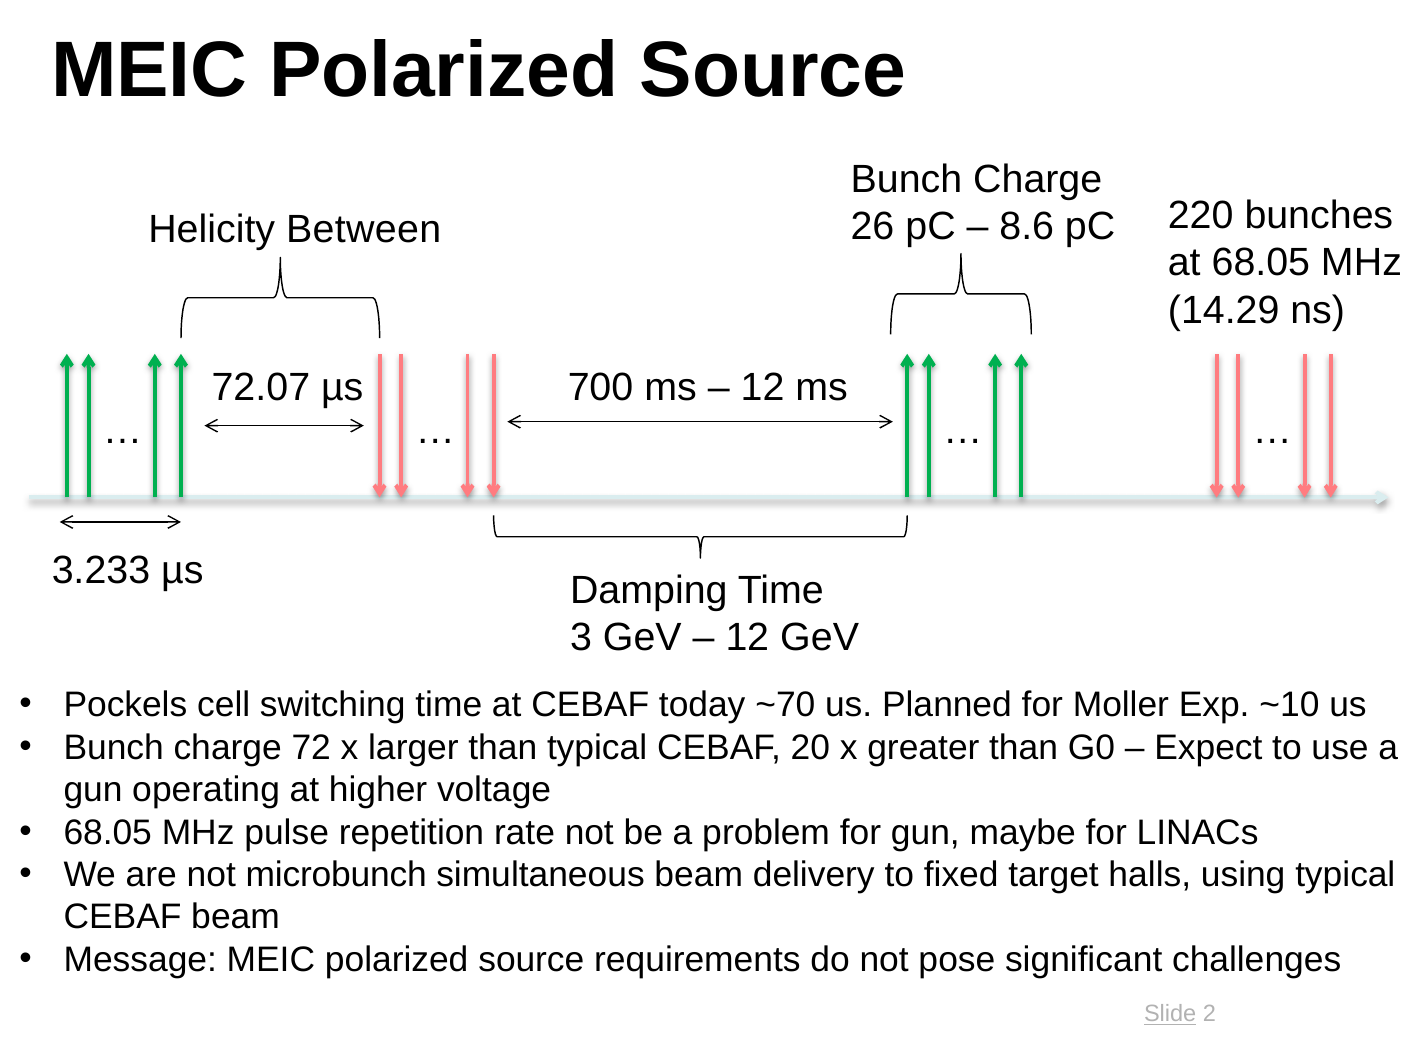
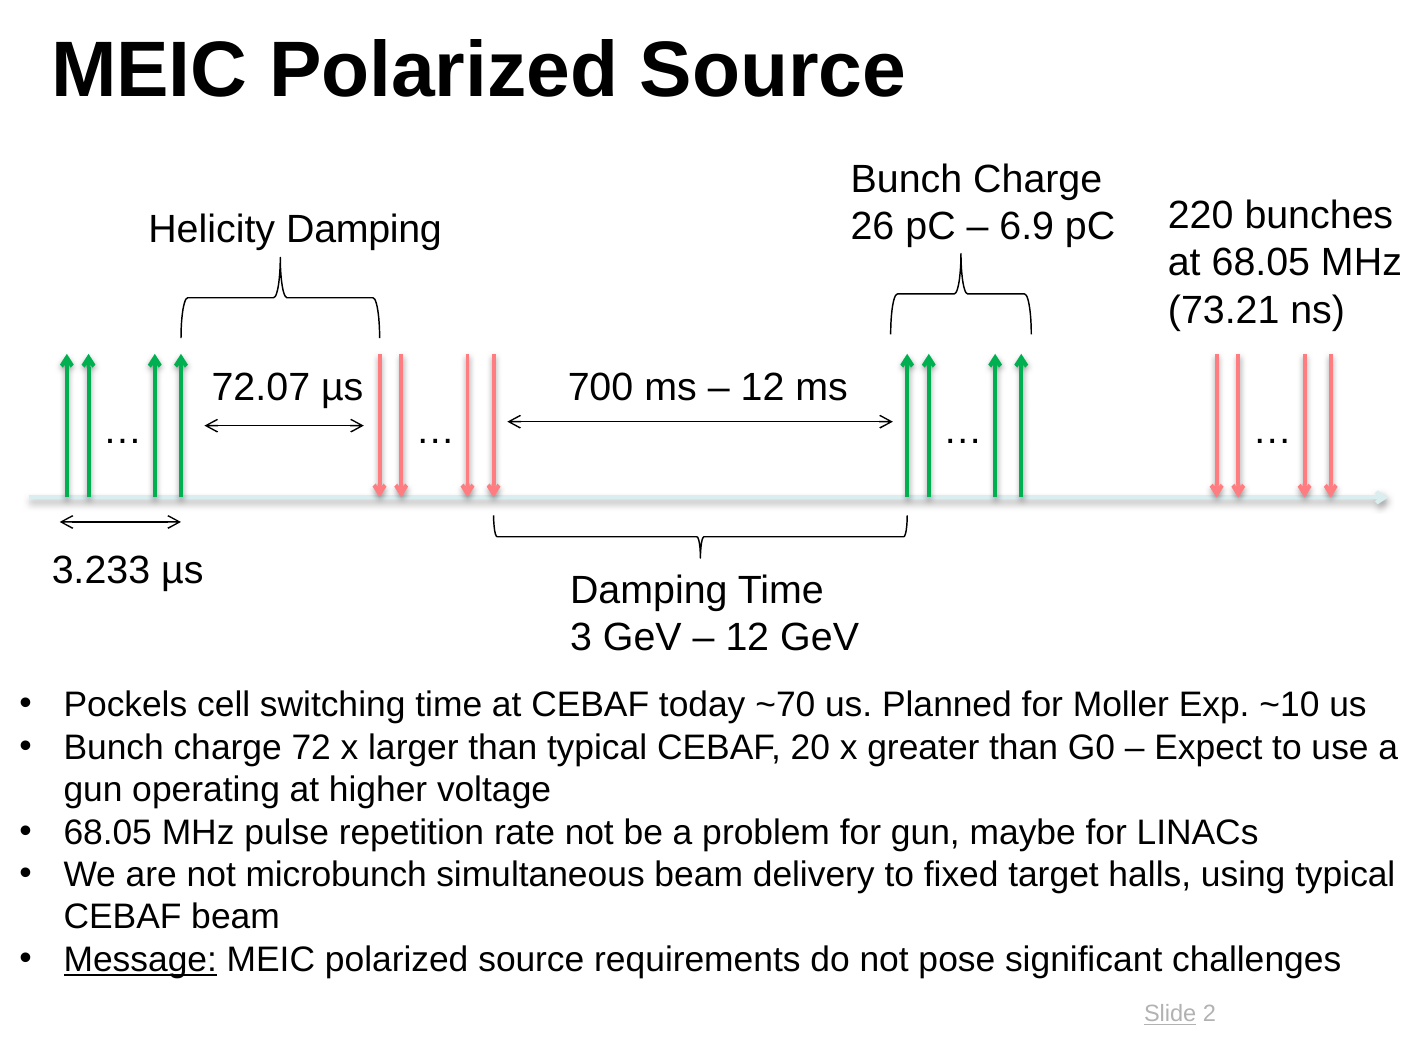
8.6: 8.6 -> 6.9 (1027, 227)
Helicity Between: Between -> Damping (364, 230)
14.29: 14.29 -> 73.21 (1224, 310)
Message underline: none -> present (140, 960)
